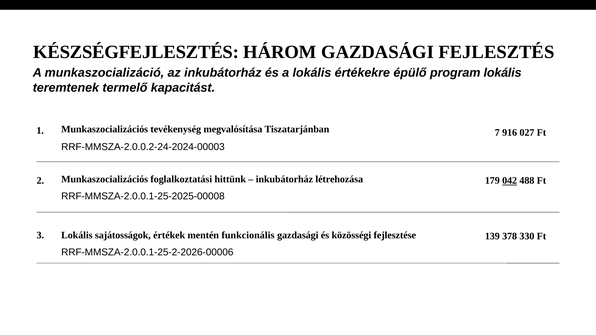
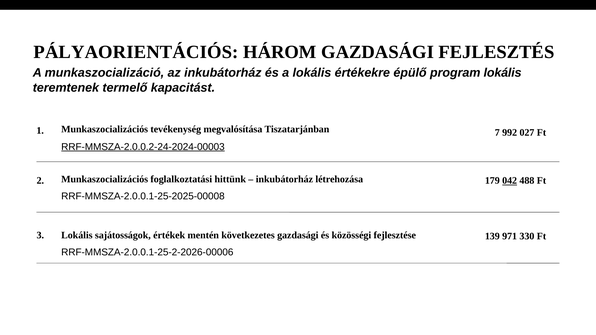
KÉSZSÉGFEJLESZTÉS: KÉSZSÉGFEJLESZTÉS -> PÁLYAORIENTÁCIÓS (136, 52)
916: 916 -> 992 (510, 133)
RRF-MMSZA-2.0.0.2-24-2024-00003 underline: none -> present (143, 147)
funkcionális: funkcionális -> következetes (248, 235)
378: 378 -> 971 (510, 236)
